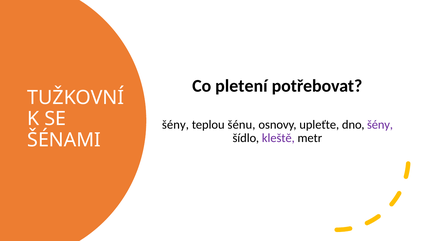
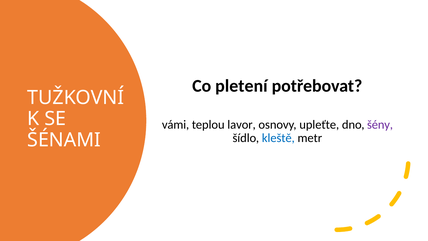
šény: šény -> vámi (176, 125)
šénu: šénu -> lavor (242, 125)
kleště colour: purple -> blue (278, 138)
